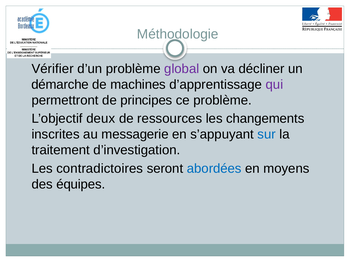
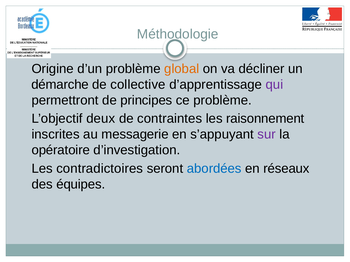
Vérifier: Vérifier -> Origine (53, 69)
global colour: purple -> orange (182, 69)
machines: machines -> collective (138, 85)
ressources: ressources -> contraintes (170, 119)
changements: changements -> raisonnement (265, 119)
sur colour: blue -> purple (267, 135)
traitement: traitement -> opératoire (61, 150)
moyens: moyens -> réseaux (286, 169)
